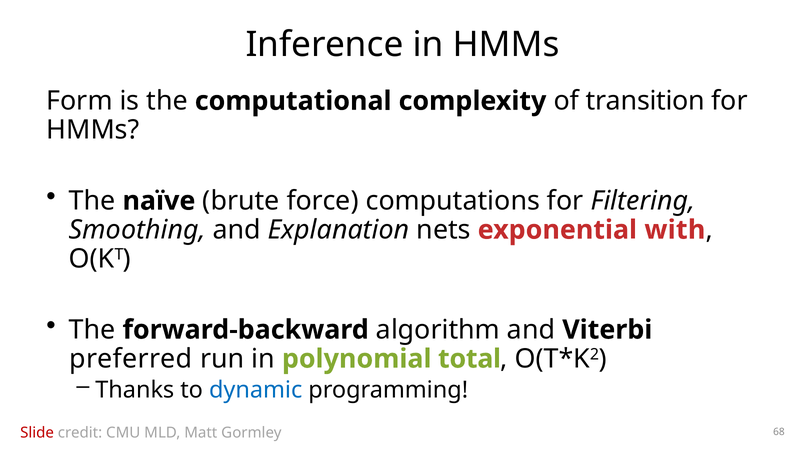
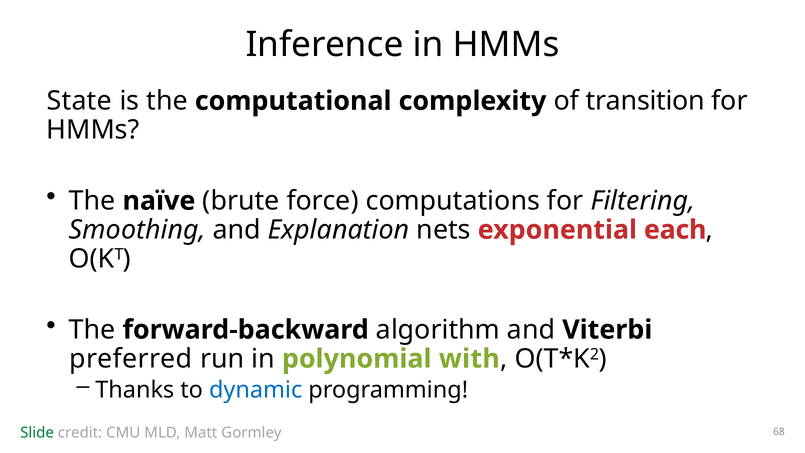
Form: Form -> State (79, 101)
with: with -> each (675, 230)
total: total -> with (469, 359)
Slide colour: red -> green (37, 433)
